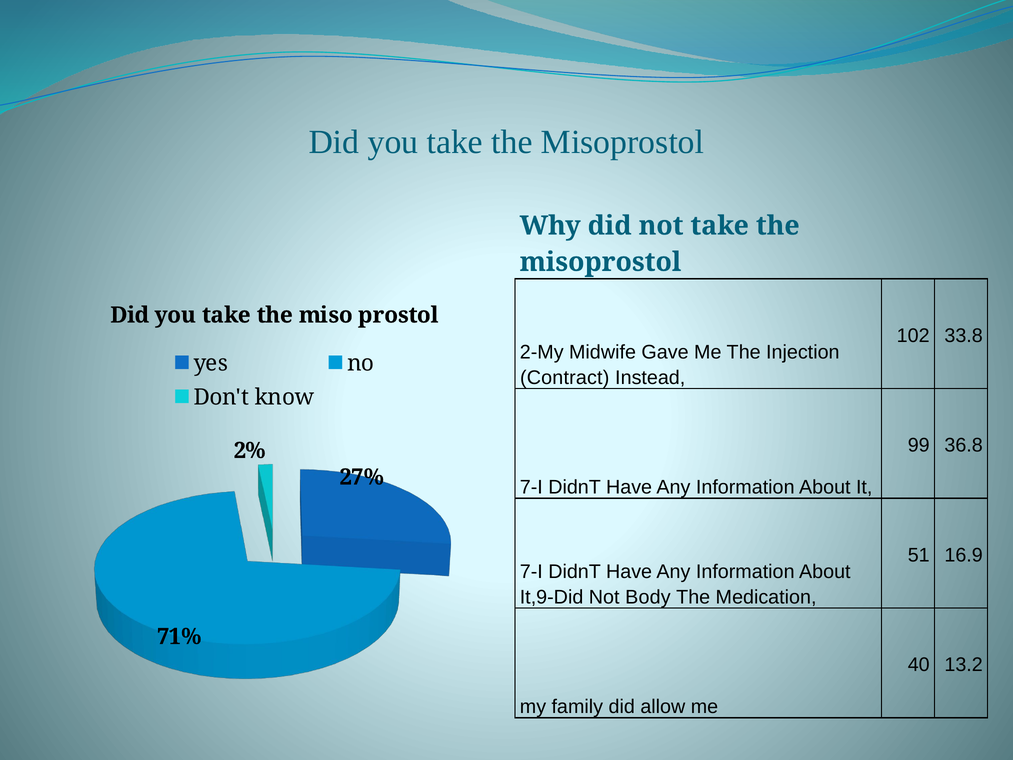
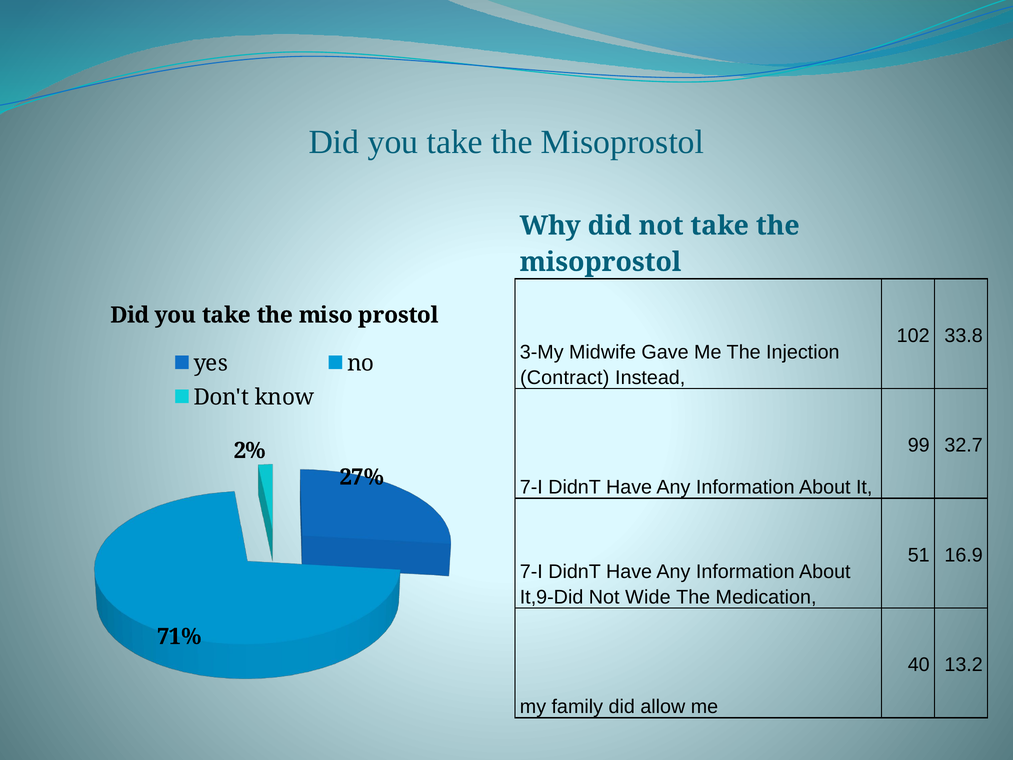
2-My: 2-My -> 3-My (542, 352)
36.8: 36.8 -> 32.7 (964, 445)
Body: Body -> Wide (648, 597)
